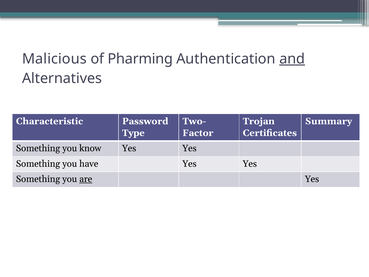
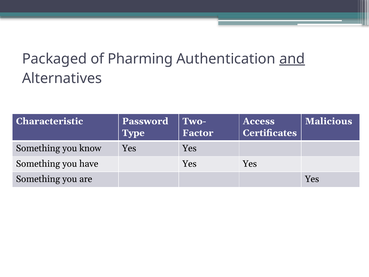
Malicious: Malicious -> Packaged (54, 59)
Trojan: Trojan -> Access (259, 121)
Summary: Summary -> Malicious (329, 121)
are underline: present -> none (86, 179)
